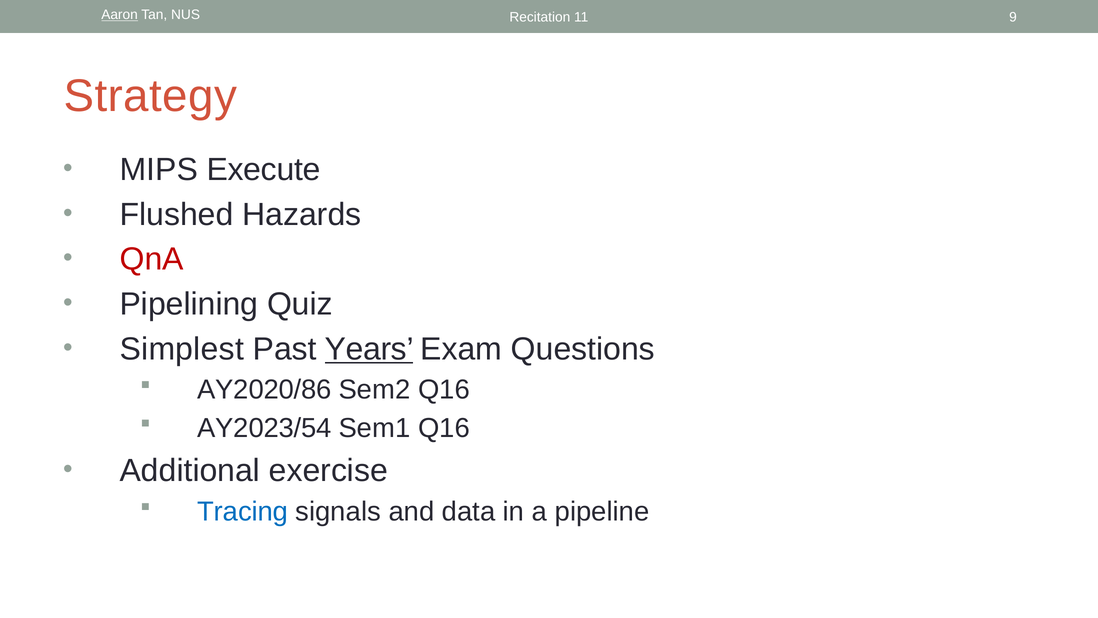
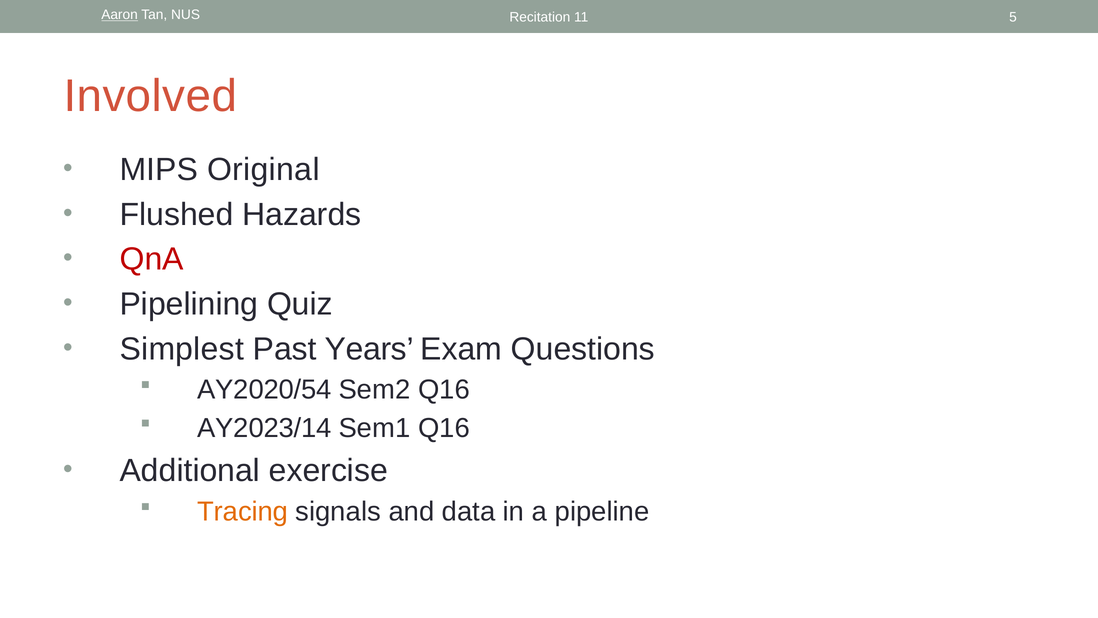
9: 9 -> 5 (1013, 17)
Strategy: Strategy -> Involved (150, 96)
Execute: Execute -> Original (263, 170)
Years underline: present -> none (369, 349)
AY2020/86: AY2020/86 -> AY2020/54 (264, 390)
AY2023/54: AY2023/54 -> AY2023/14 (264, 428)
Tracing colour: blue -> orange (243, 511)
